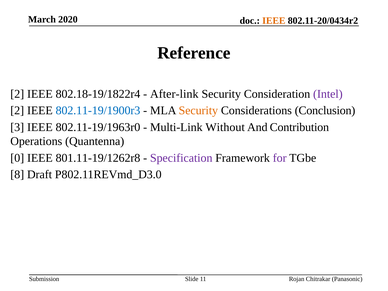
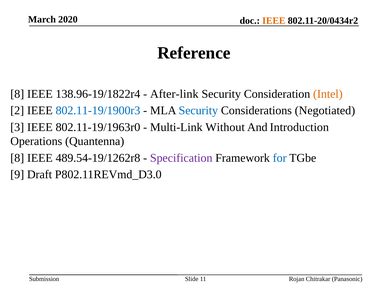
2: 2 -> 8 (17, 94)
802.18-19/1822r4: 802.18-19/1822r4 -> 138.96-19/1822r4 (98, 94)
Intel colour: purple -> orange (328, 94)
Security colour: orange -> blue (198, 111)
Conclusion: Conclusion -> Negotiated (325, 111)
Contribution: Contribution -> Introduction (299, 127)
0: 0 -> 8 (17, 158)
801.11-19/1262r8: 801.11-19/1262r8 -> 489.54-19/1262r8 (98, 158)
for colour: purple -> blue (280, 158)
8: 8 -> 9 (17, 174)
